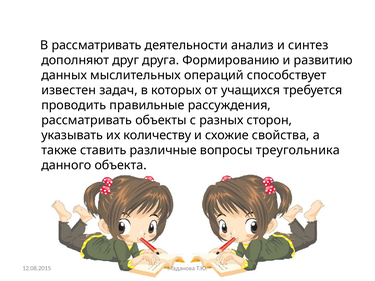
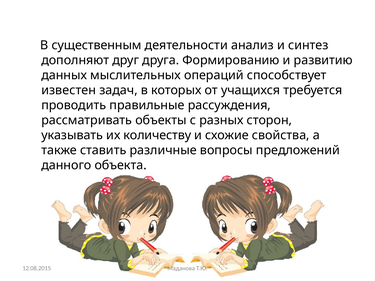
В рассматривать: рассматривать -> существенным (97, 45)
треугольника: треугольника -> предложений (298, 150)
